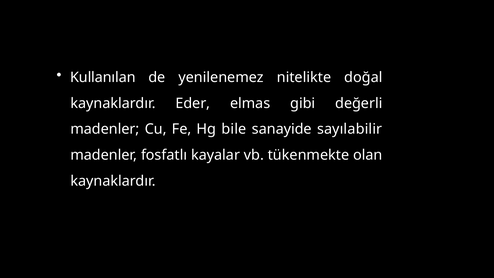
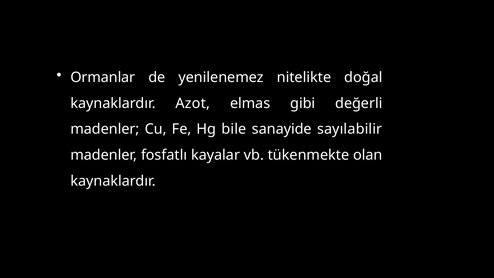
Kullanılan: Kullanılan -> Ormanlar (103, 77)
Eder: Eder -> Azot (193, 103)
